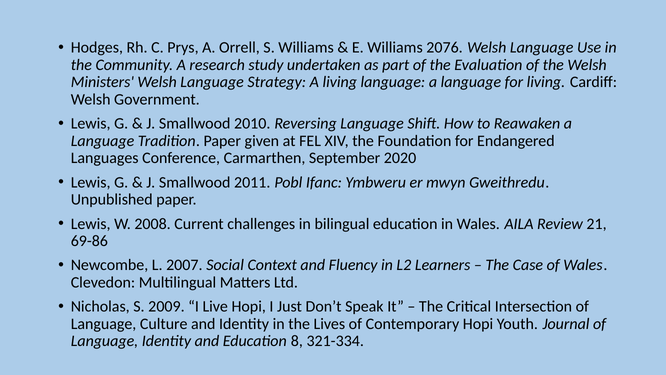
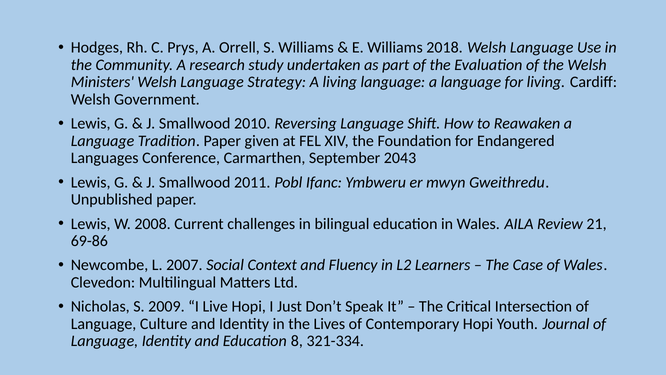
2076: 2076 -> 2018 (445, 48)
2020: 2020 -> 2043 (400, 158)
